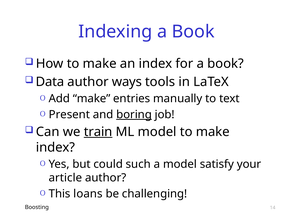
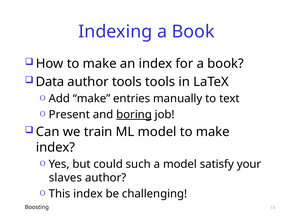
author ways: ways -> tools (127, 82)
train underline: present -> none (98, 132)
article: article -> slaves (65, 178)
This loans: loans -> index (88, 194)
